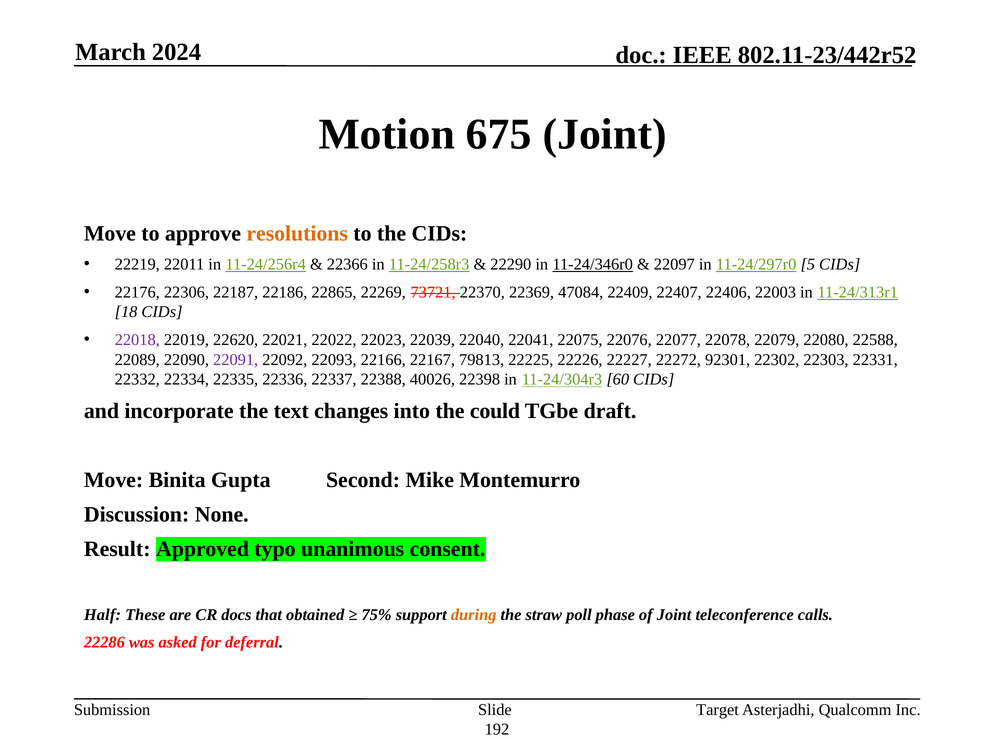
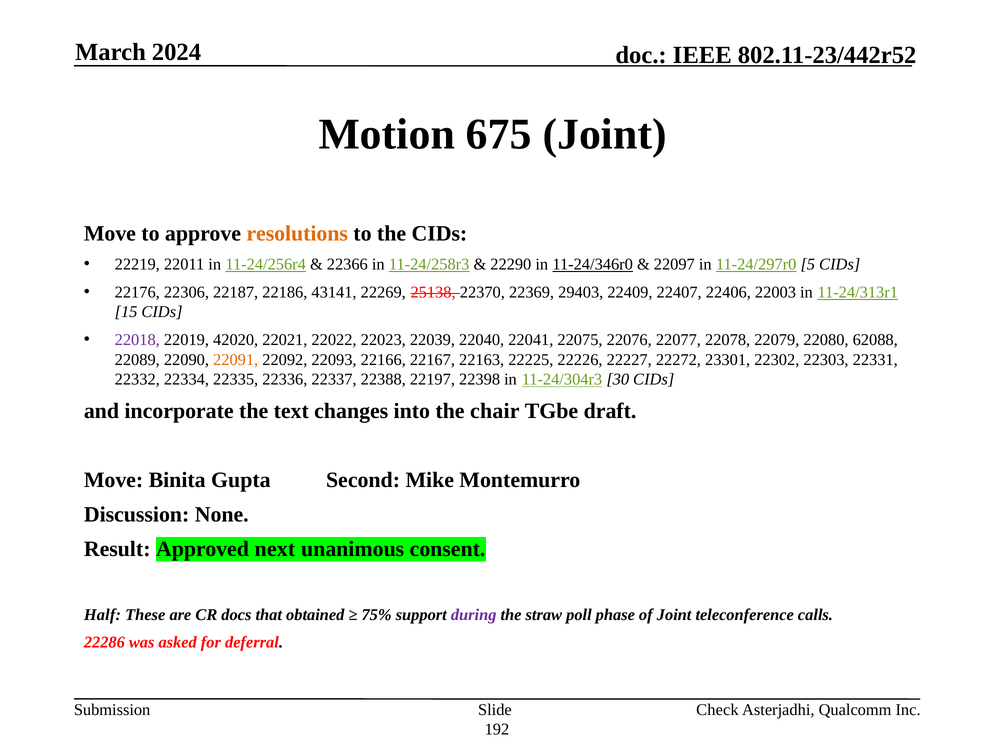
22865: 22865 -> 43141 (334, 292)
73721: 73721 -> 25138 (433, 292)
47084: 47084 -> 29403 (581, 292)
18: 18 -> 15 (126, 312)
22620: 22620 -> 42020 (236, 340)
22588: 22588 -> 62088 (875, 340)
22091 colour: purple -> orange (236, 359)
79813: 79813 -> 22163 (482, 359)
92301: 92301 -> 23301 (728, 359)
40026: 40026 -> 22197 (432, 379)
60: 60 -> 30 (618, 379)
could: could -> chair (495, 411)
typo: typo -> next (275, 549)
during colour: orange -> purple (474, 614)
Target: Target -> Check (717, 709)
